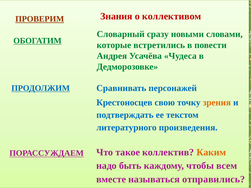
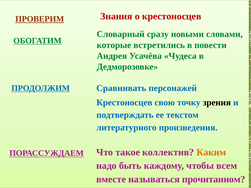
о коллективом: коллективом -> крестоносцев (172, 16)
зрения colour: orange -> black (217, 103)
отправились: отправились -> прочитанном (214, 179)
